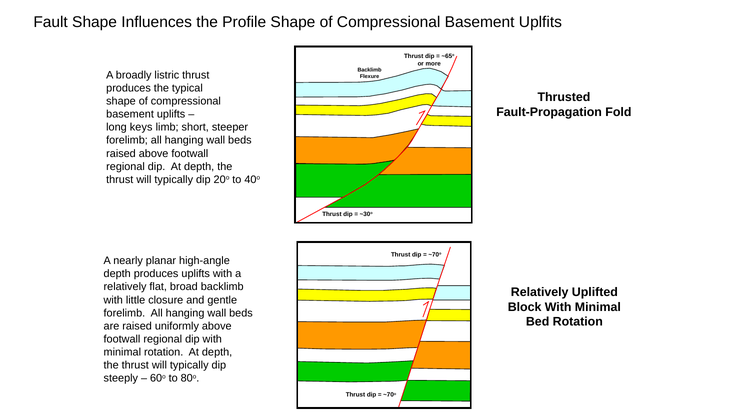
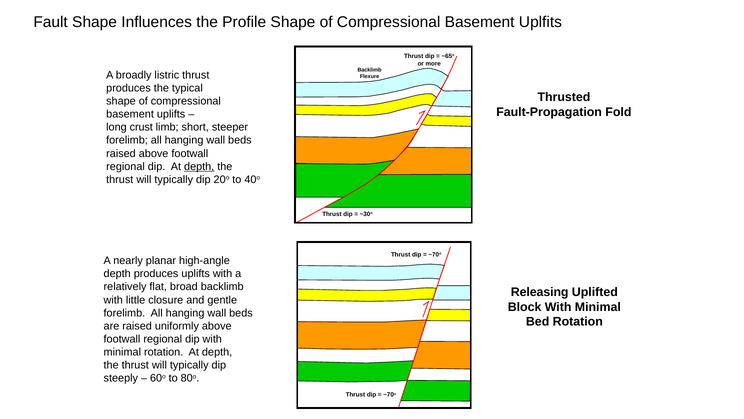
keys: keys -> crust (141, 127)
depth underline: none -> present (199, 166)
Relatively: Relatively -> Releasing (540, 292)
